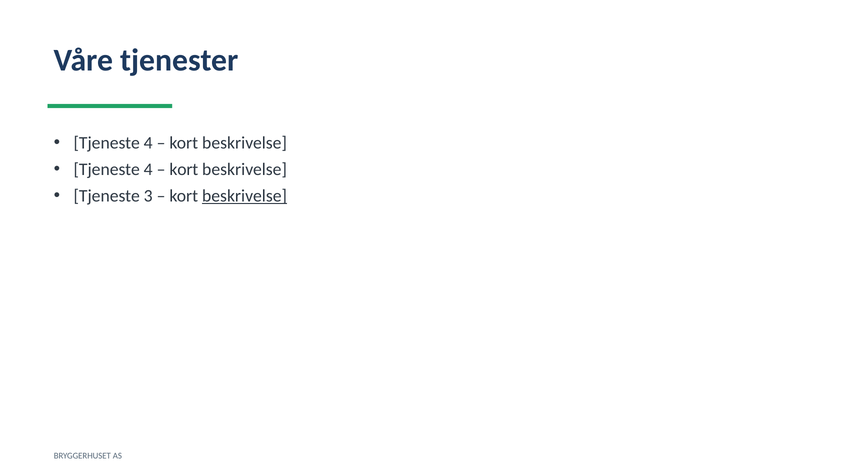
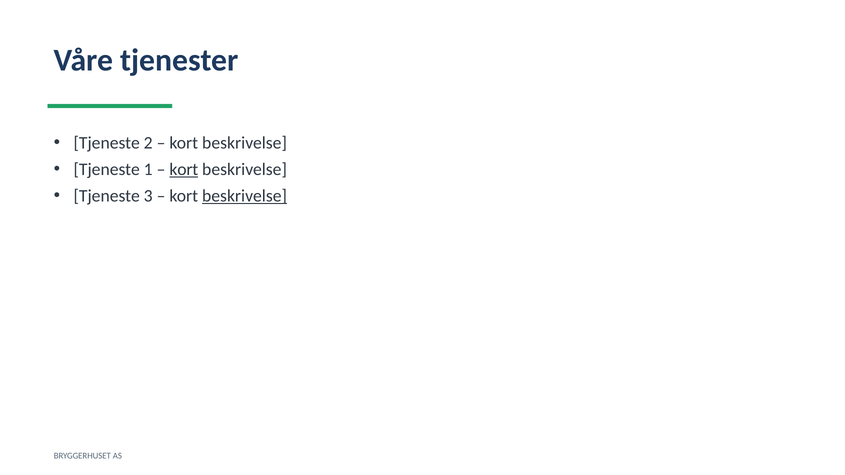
4: 4 -> 2 (148, 143)
4: 4 -> 1 (148, 170)
kort underline: none -> present (184, 170)
